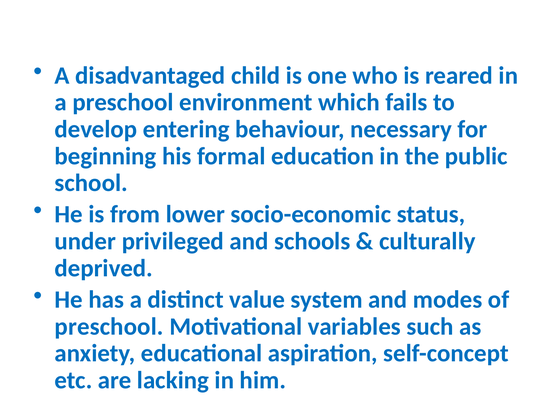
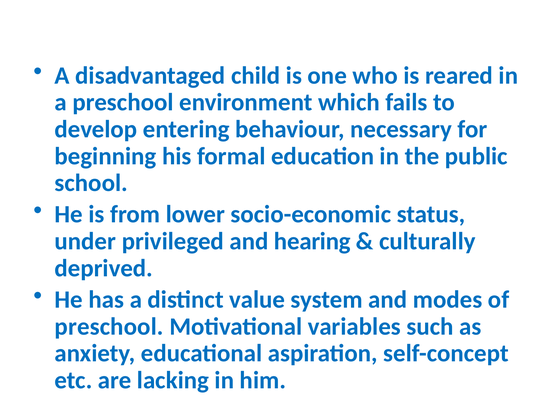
schools: schools -> hearing (312, 241)
